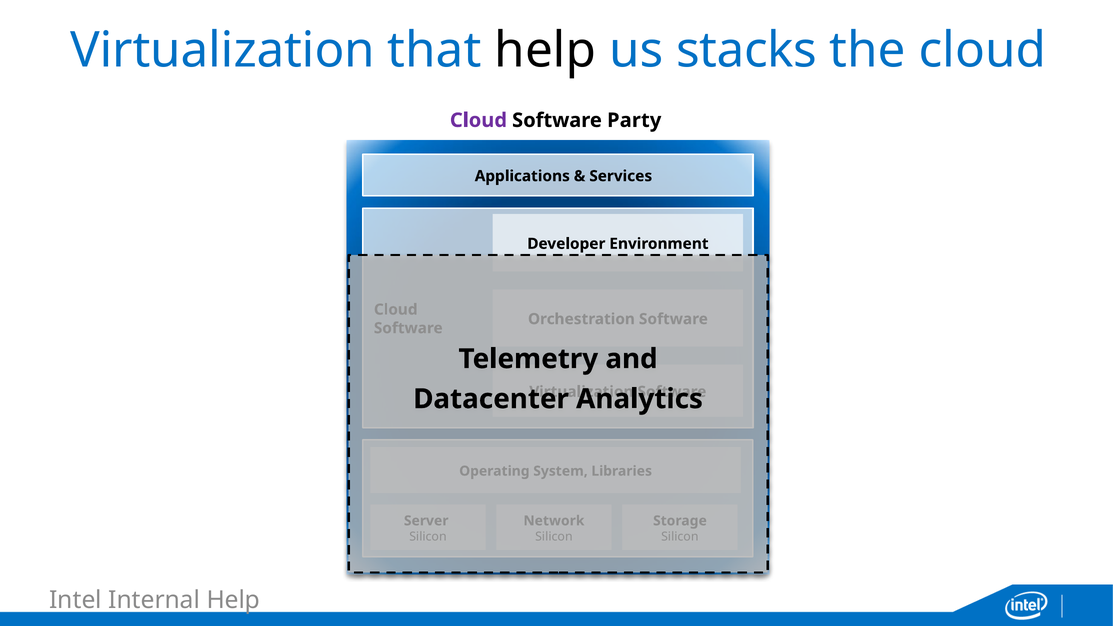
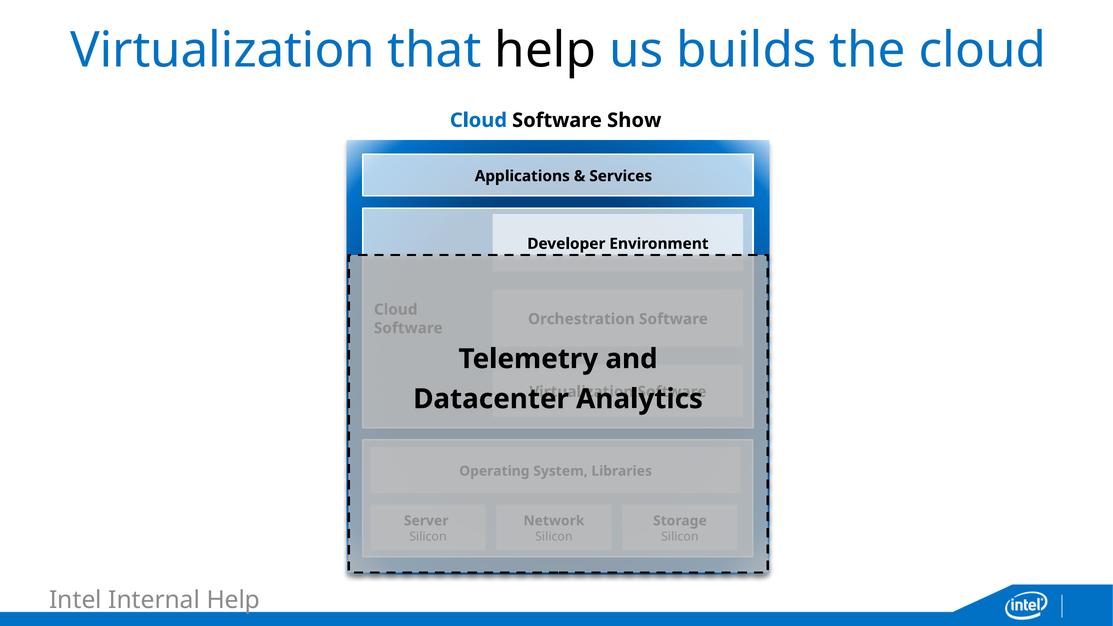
stacks: stacks -> builds (746, 50)
Cloud colour: purple -> blue (478, 120)
Party: Party -> Show (634, 120)
